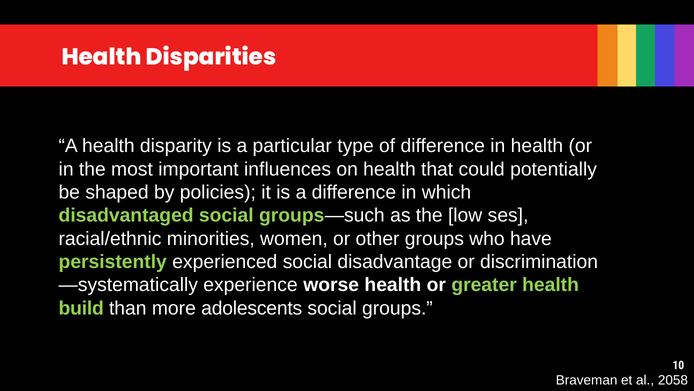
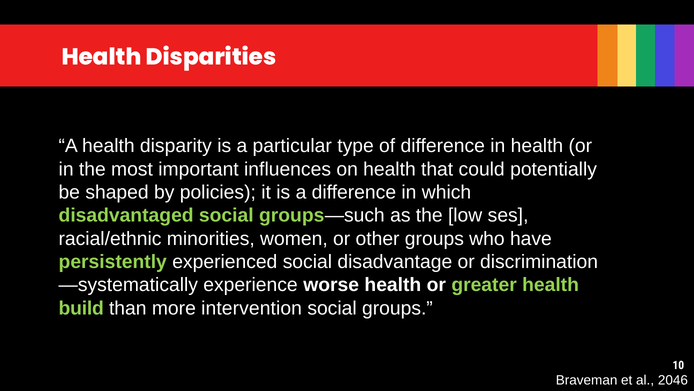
adolescents: adolescents -> intervention (252, 308)
2058: 2058 -> 2046 (673, 379)
